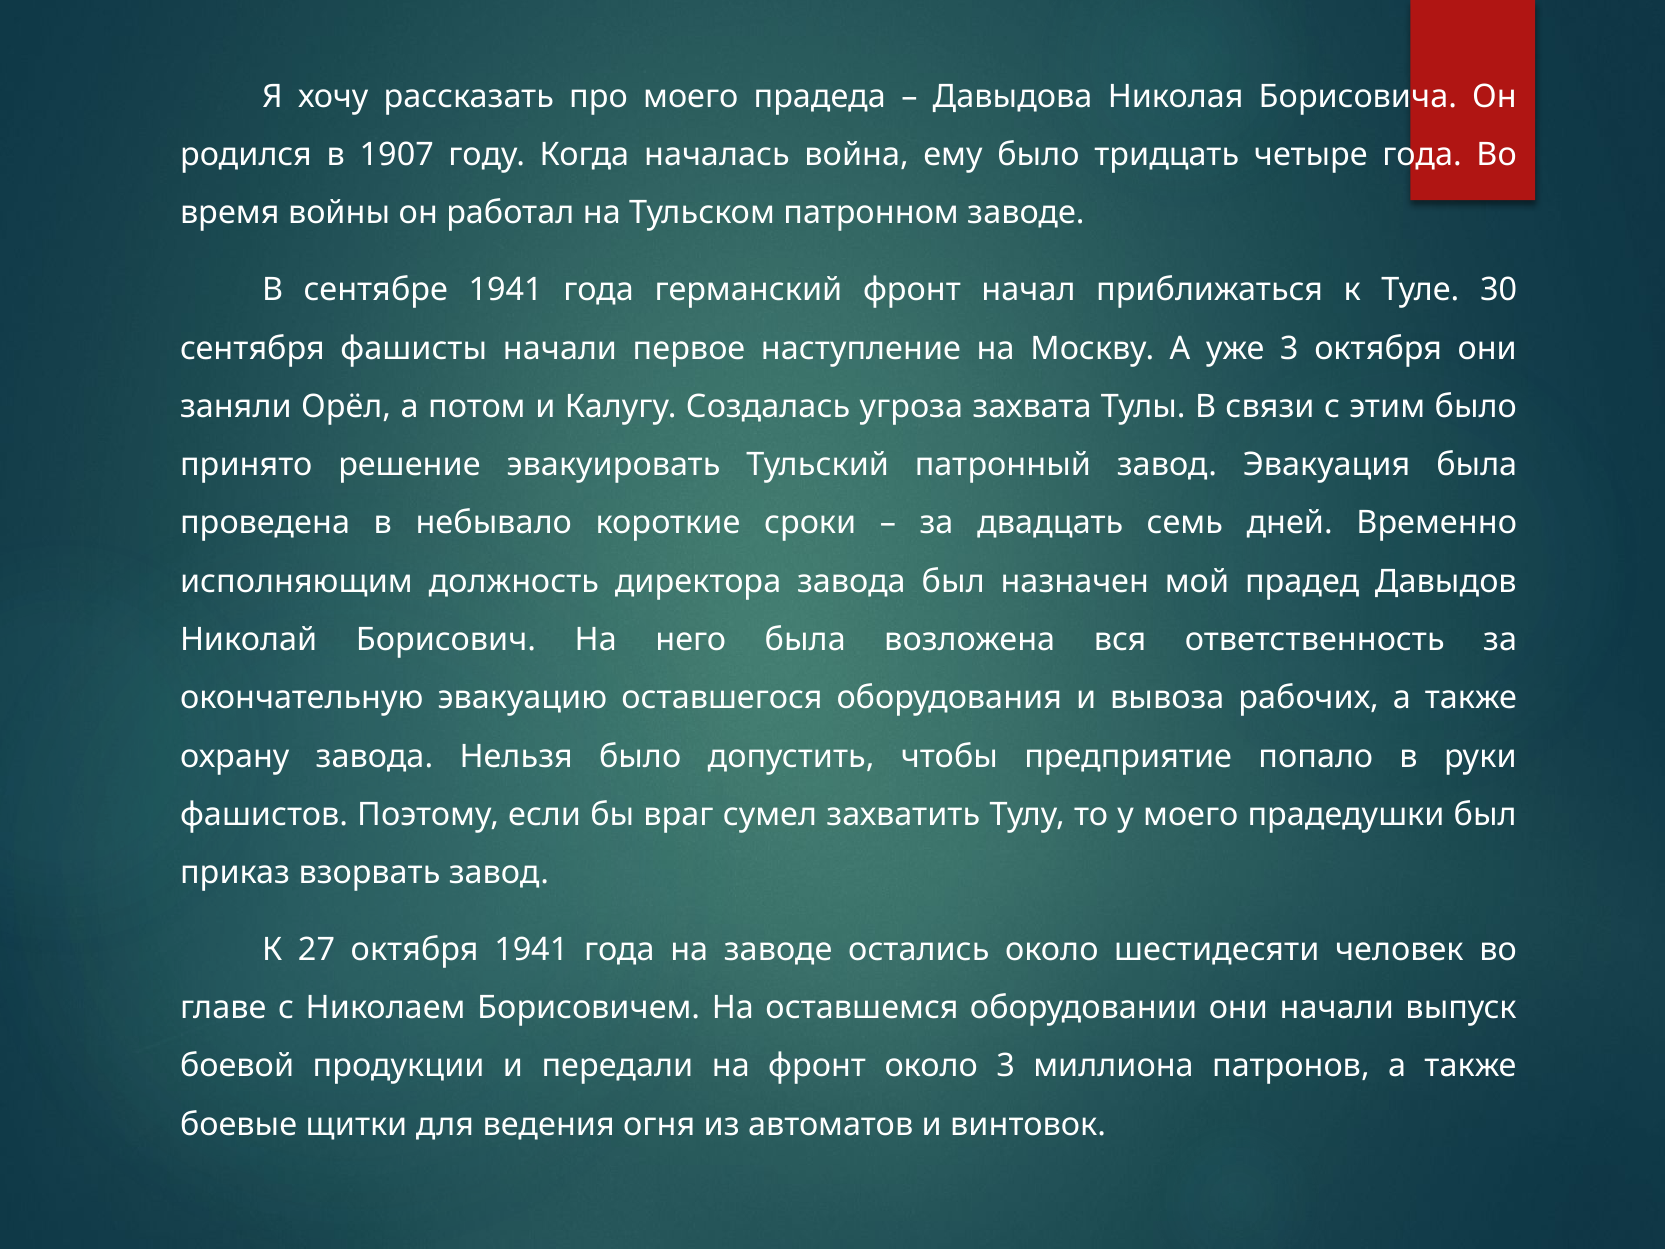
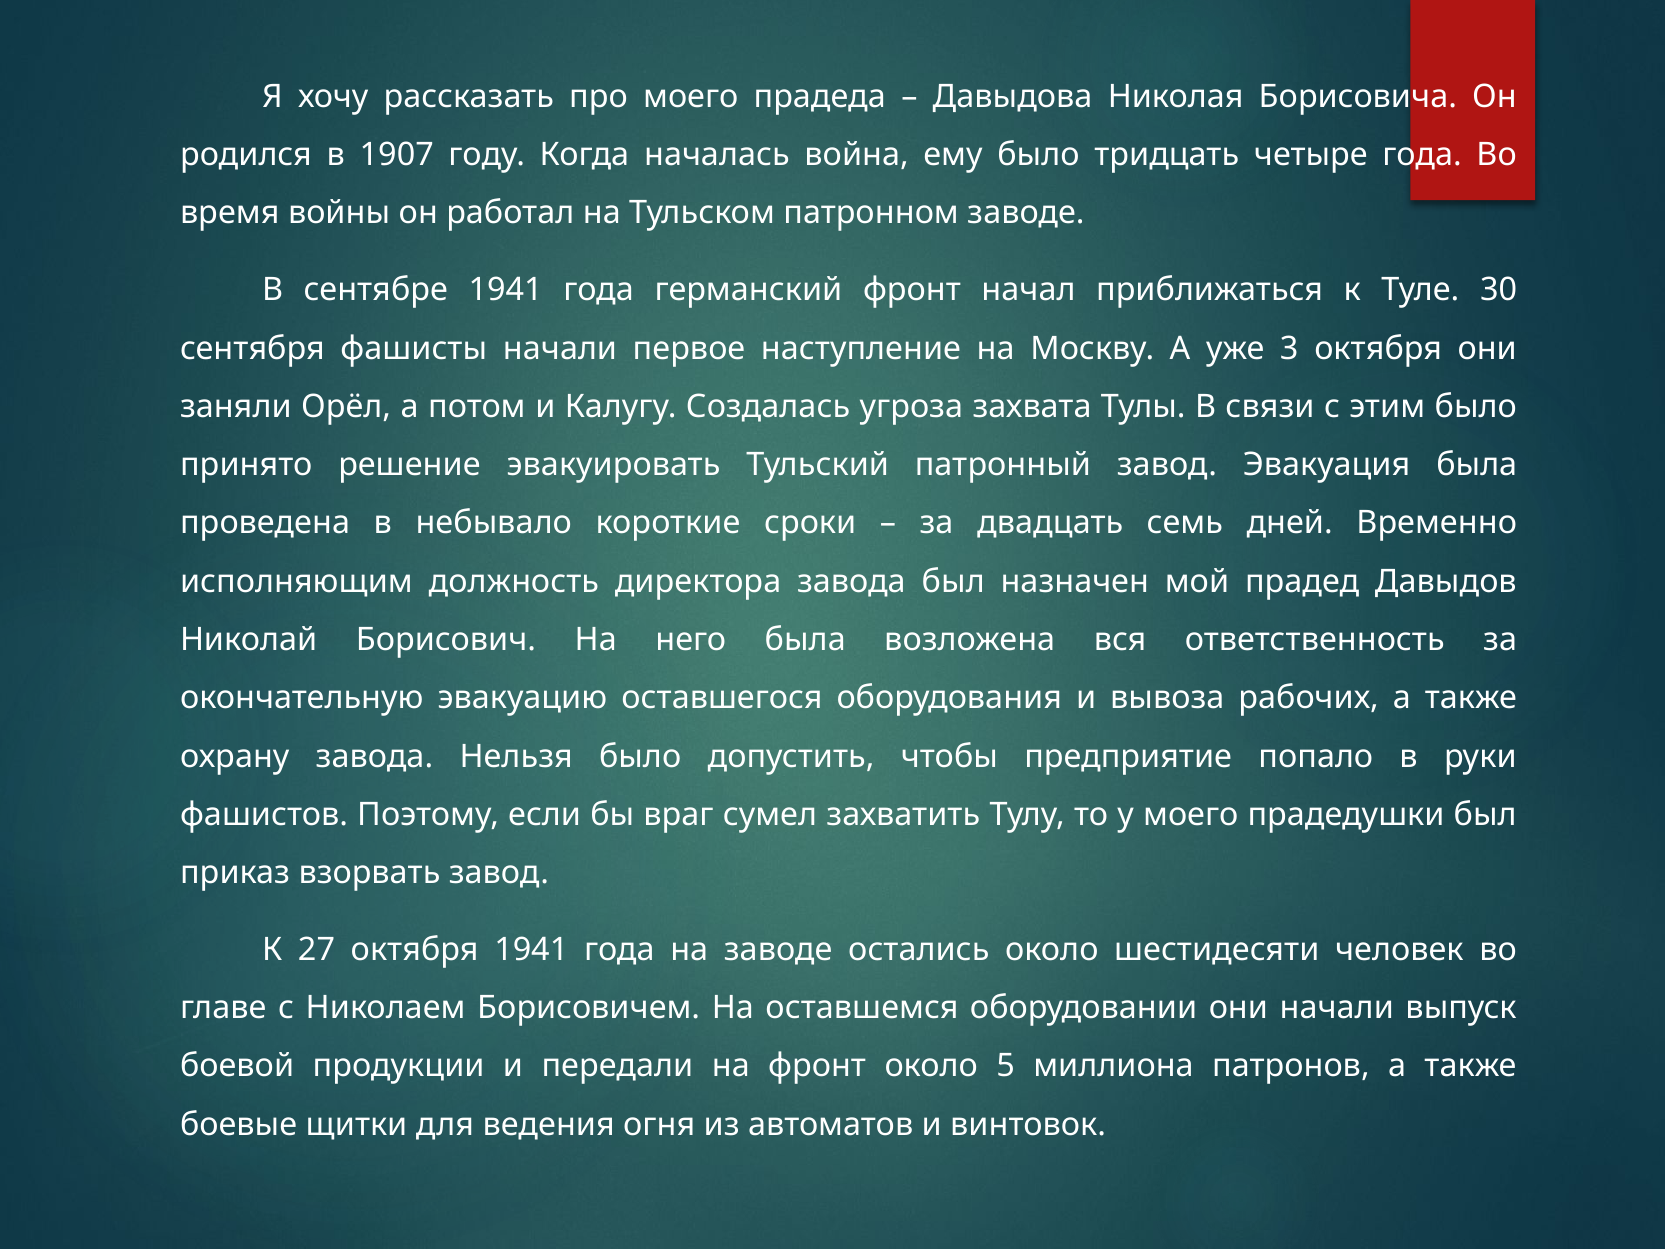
около 3: 3 -> 5 (1006, 1066)
